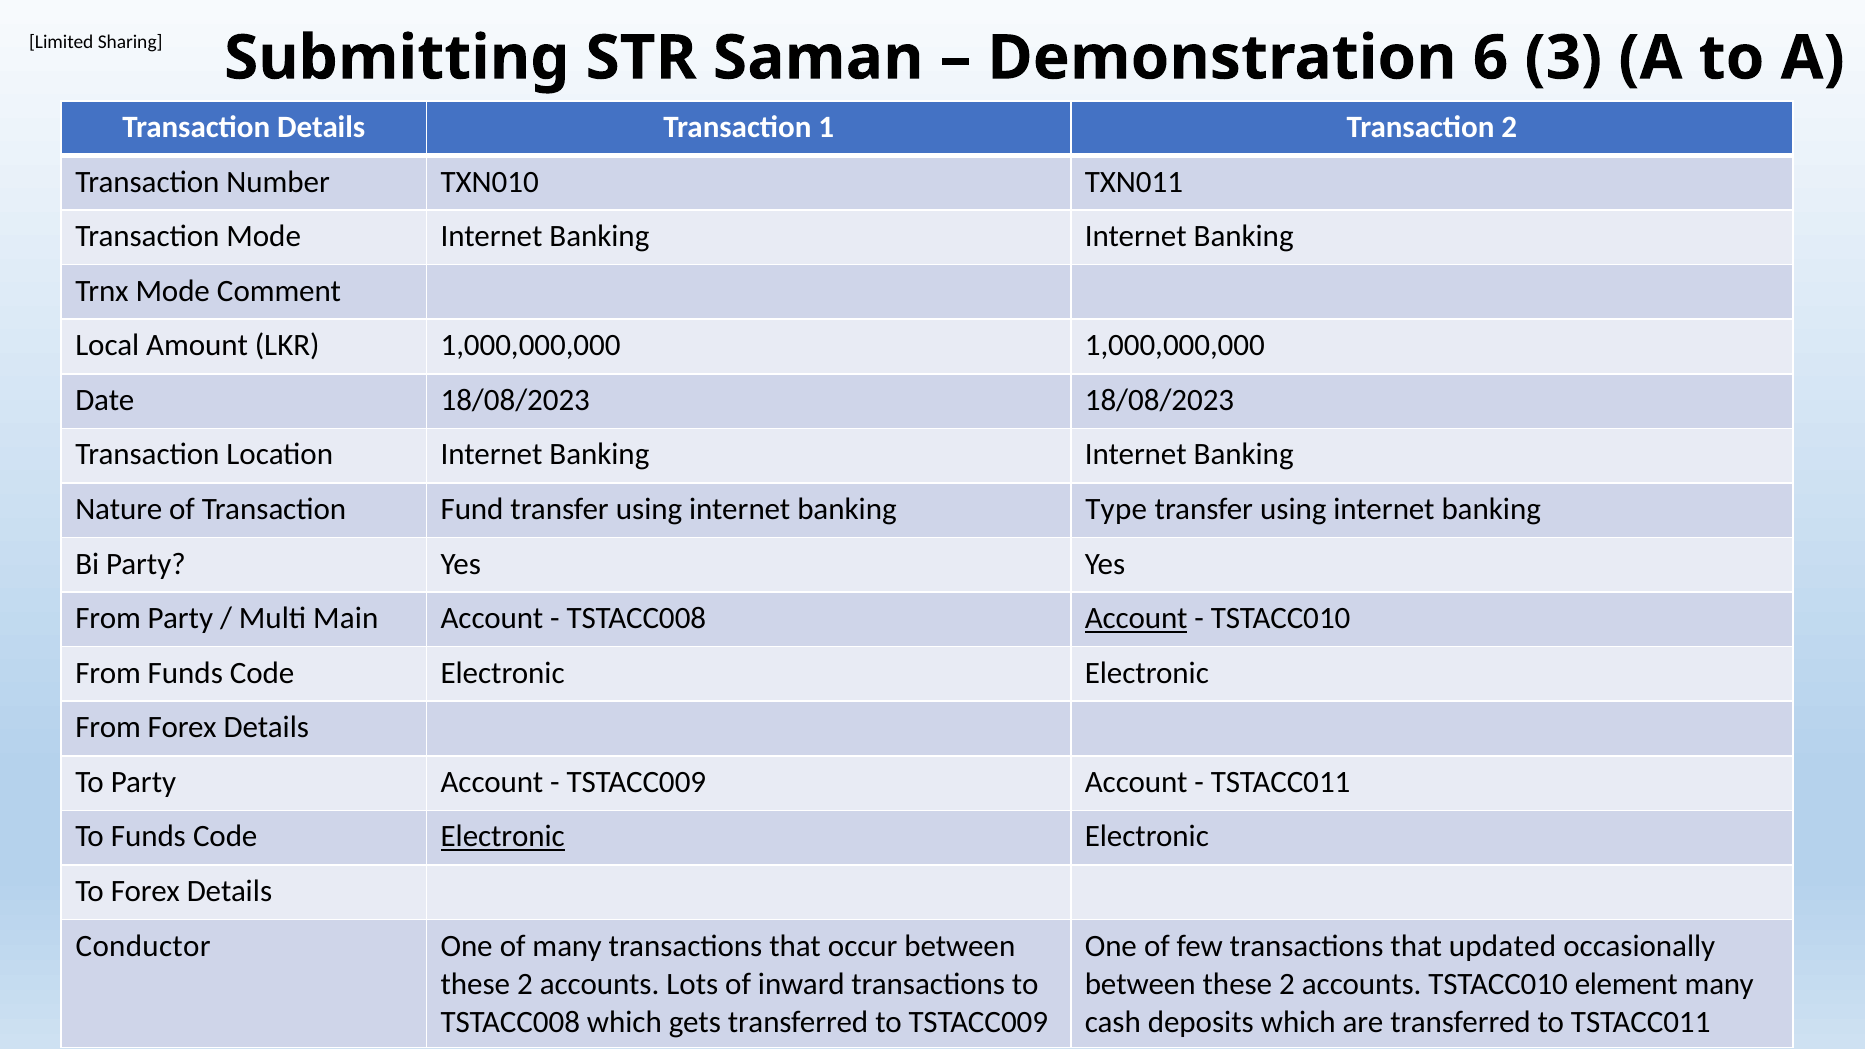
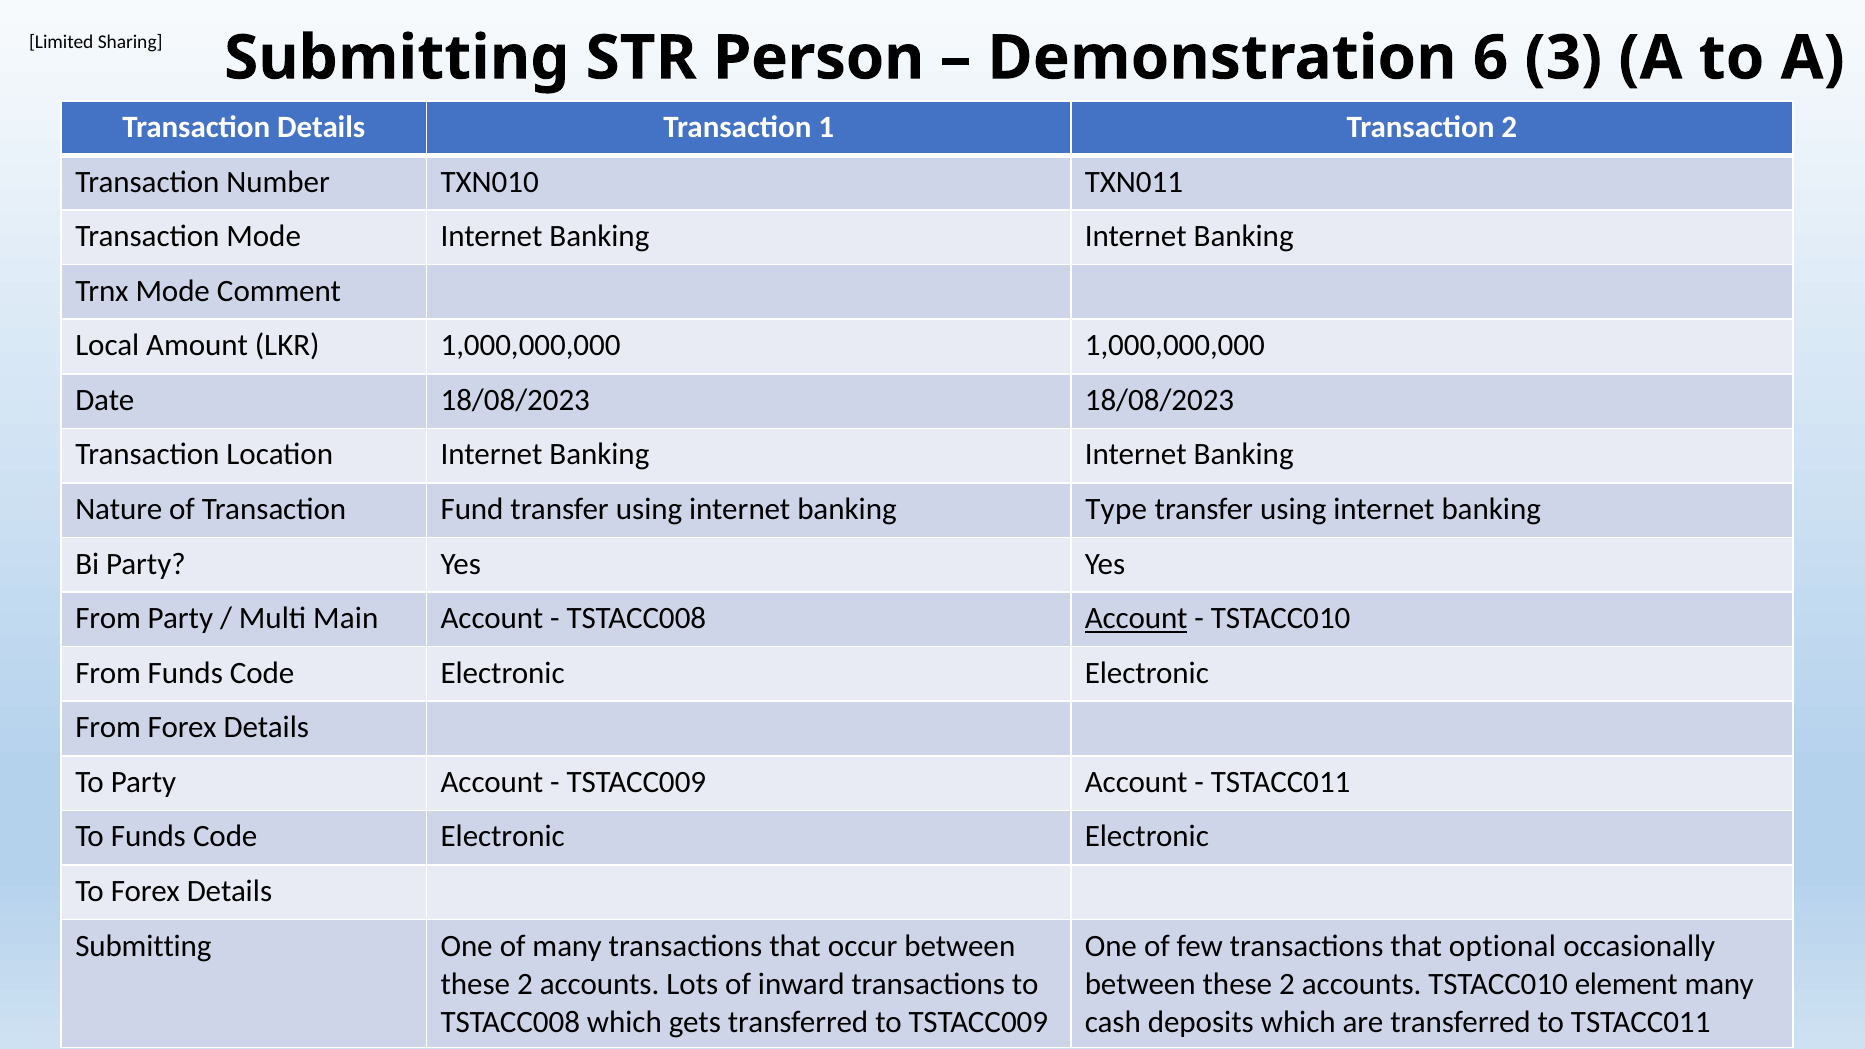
Saman: Saman -> Person (819, 58)
Electronic underline: present -> none (503, 837)
Conductor: Conductor -> Submitting (143, 946)
updated: updated -> optional (1502, 946)
